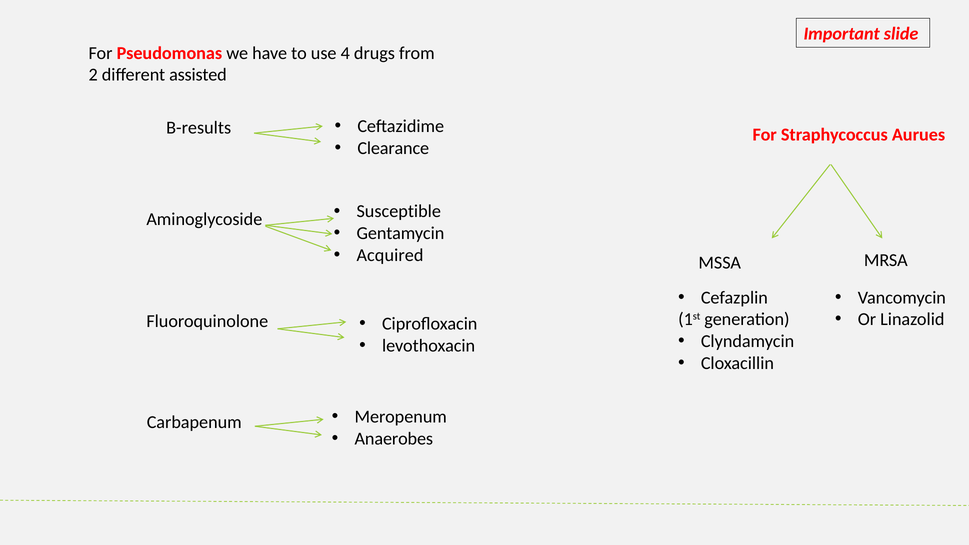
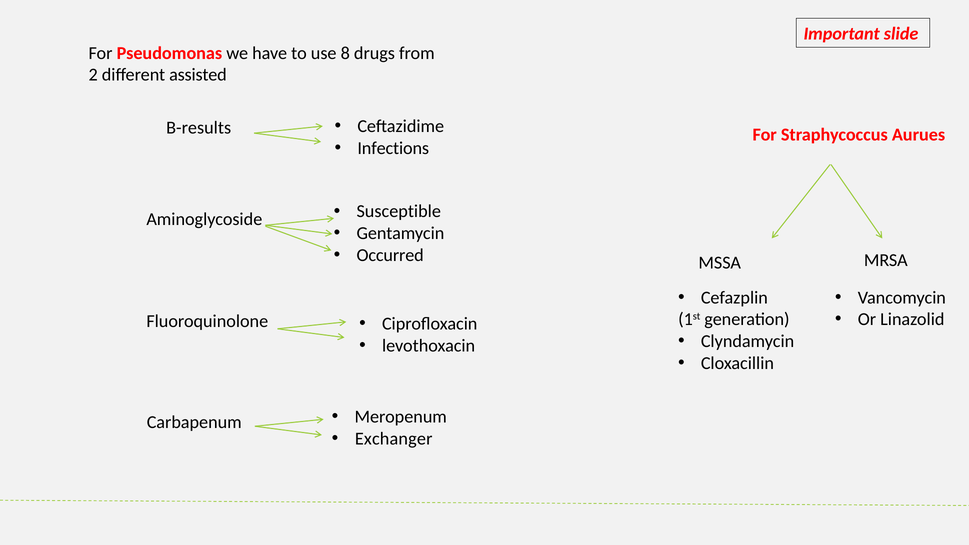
4: 4 -> 8 (345, 53)
Clearance: Clearance -> Infections (393, 148)
Acquired: Acquired -> Occurred (390, 255)
Anaerobes: Anaerobes -> Exchanger (394, 439)
